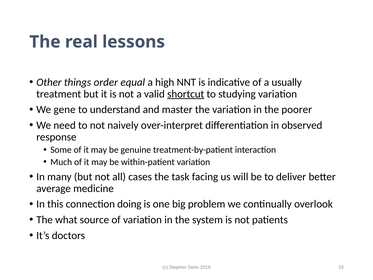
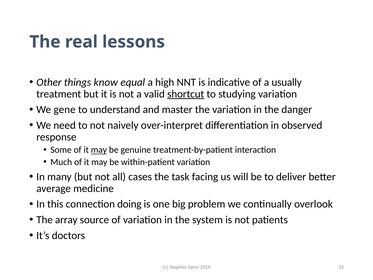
order: order -> know (106, 82)
poorer: poorer -> danger (297, 110)
may underline: none -> present (99, 150)
what: what -> array (66, 220)
